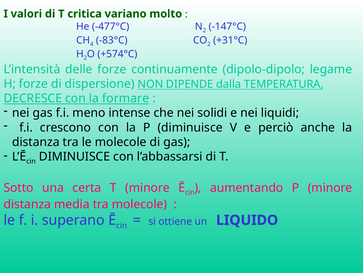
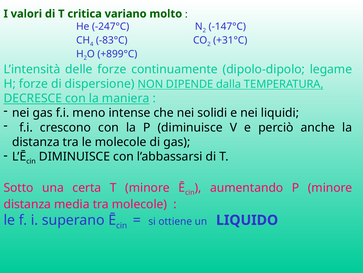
-477°C: -477°C -> -247°C (111, 26)
+574°C: +574°C -> +899°C (117, 54)
formare: formare -> maniera (126, 98)
